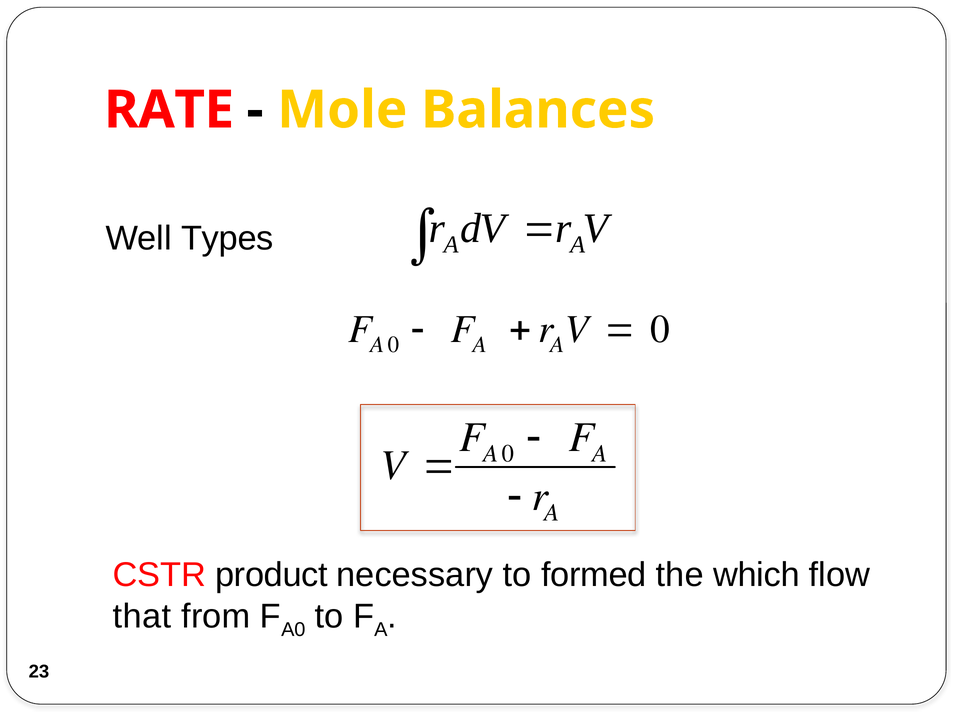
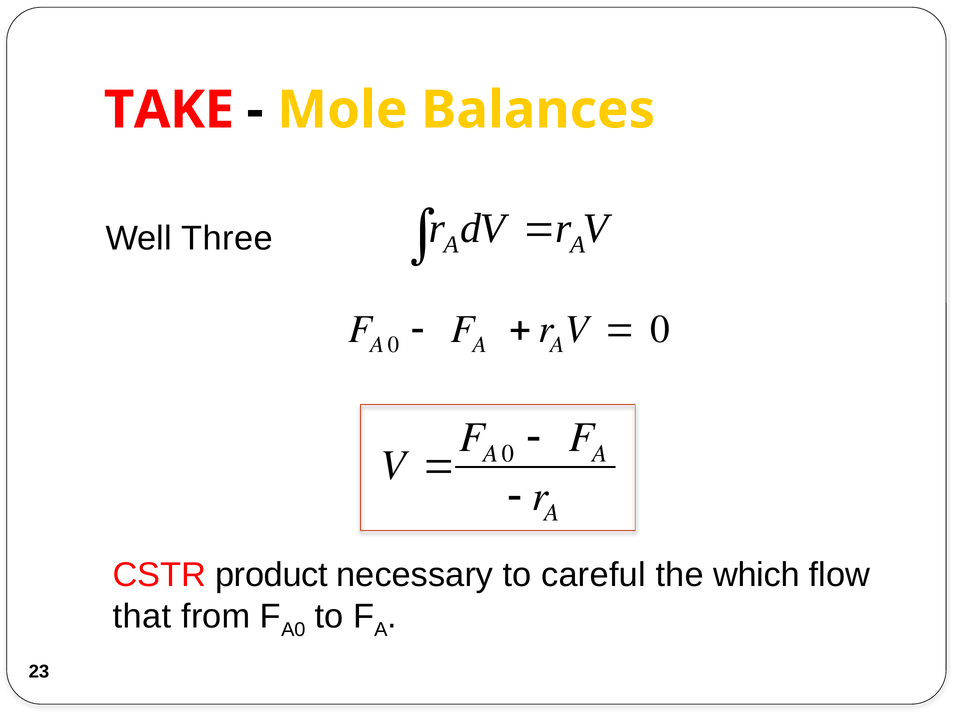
RATE: RATE -> TAKE (169, 110)
Types: Types -> Three (227, 238)
formed: formed -> careful (594, 576)
